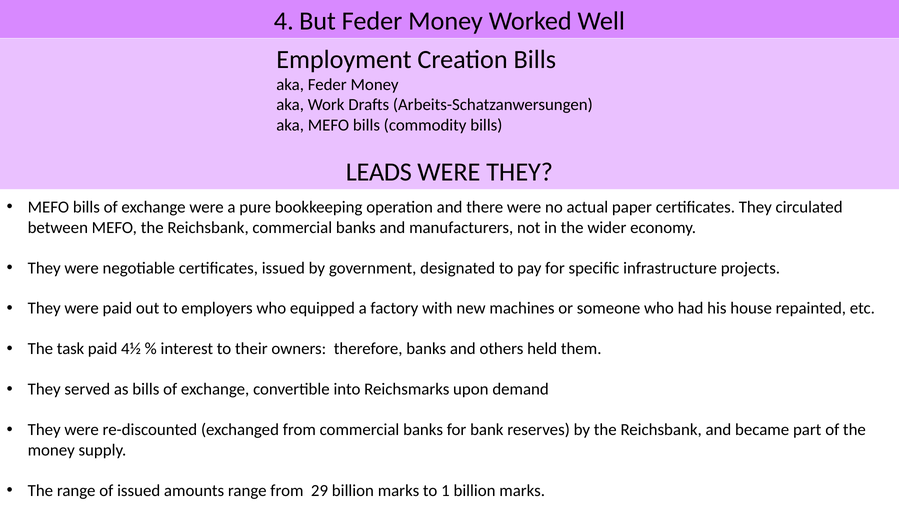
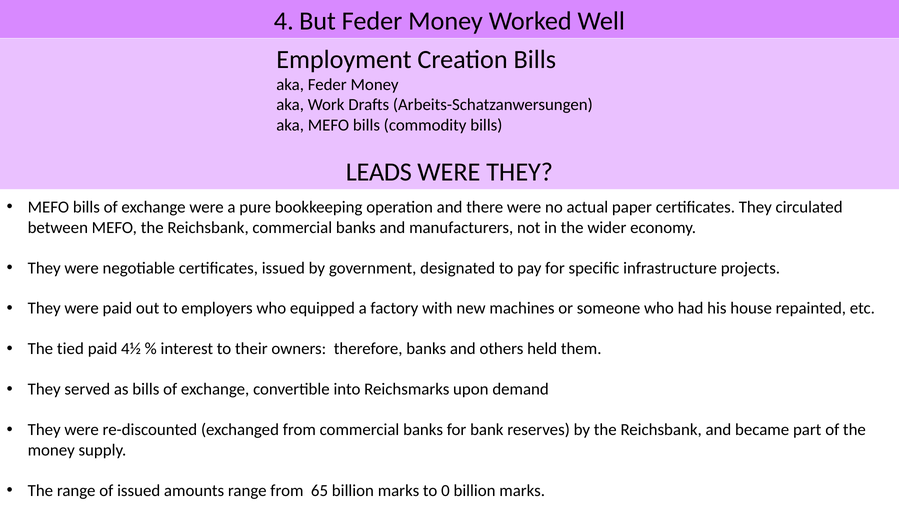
task: task -> tied (70, 349)
29: 29 -> 65 (320, 490)
1: 1 -> 0 (445, 490)
